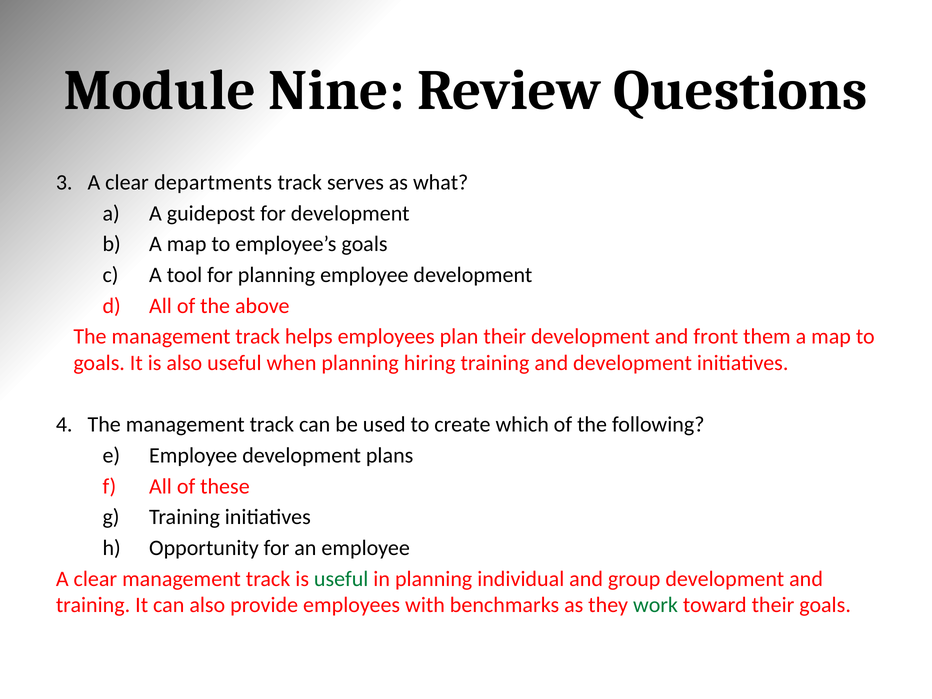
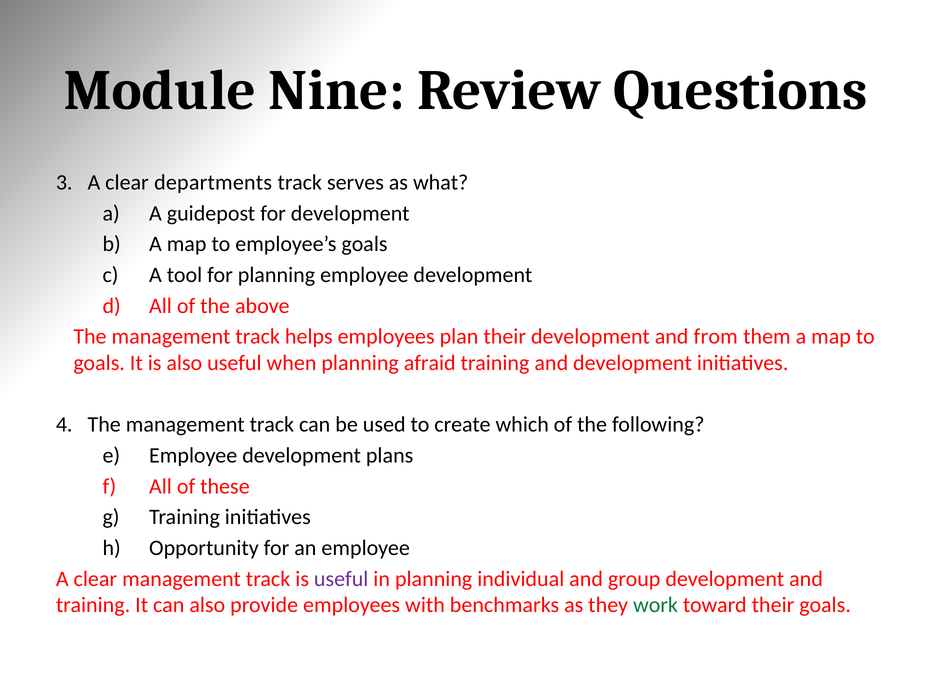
front: front -> from (716, 337)
hiring: hiring -> afraid (430, 363)
useful colour: green -> purple (341, 579)
